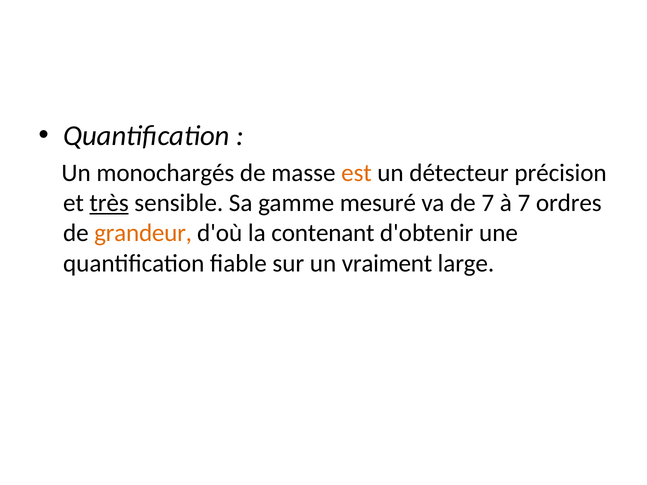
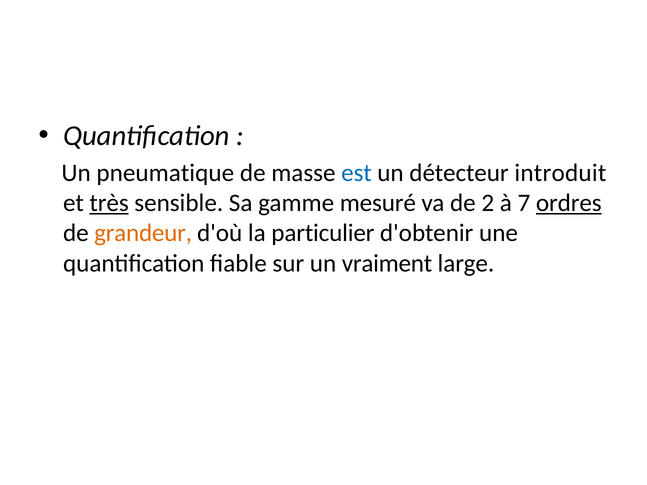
monochargés: monochargés -> pneumatique (165, 173)
est colour: orange -> blue (357, 173)
précision: précision -> introduit (560, 173)
de 7: 7 -> 2 (488, 203)
ordres underline: none -> present (569, 203)
contenant: contenant -> particulier (323, 233)
